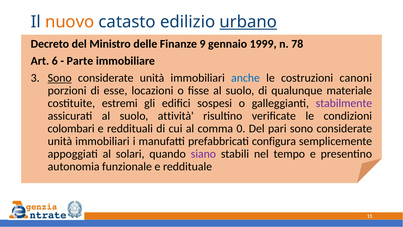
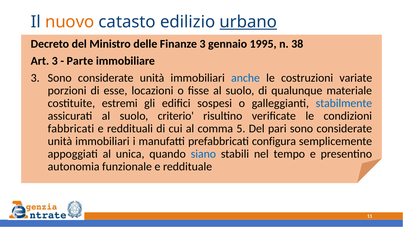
Finanze 9: 9 -> 3 (203, 44)
1999: 1999 -> 1995 (263, 44)
78: 78 -> 38 (297, 44)
Art 6: 6 -> 3 (55, 61)
Sono underline: present -> none (60, 78)
canoni: canoni -> variate (356, 78)
stabilmente colour: purple -> blue (344, 103)
attività: attività -> criterio (176, 116)
colombari: colombari -> fabbricati (71, 128)
0: 0 -> 5 (241, 128)
solari: solari -> unica (130, 154)
siano colour: purple -> blue (203, 154)
